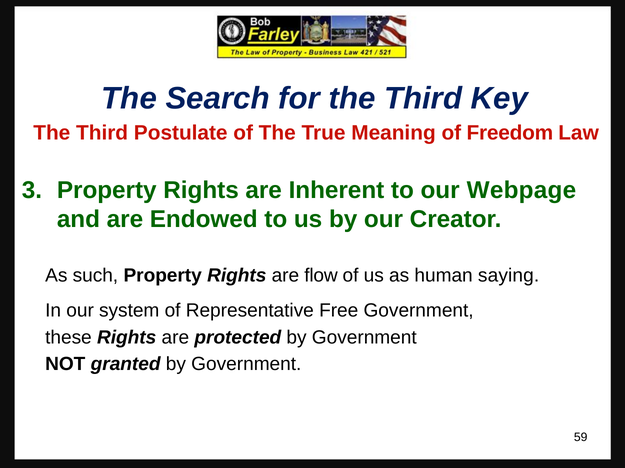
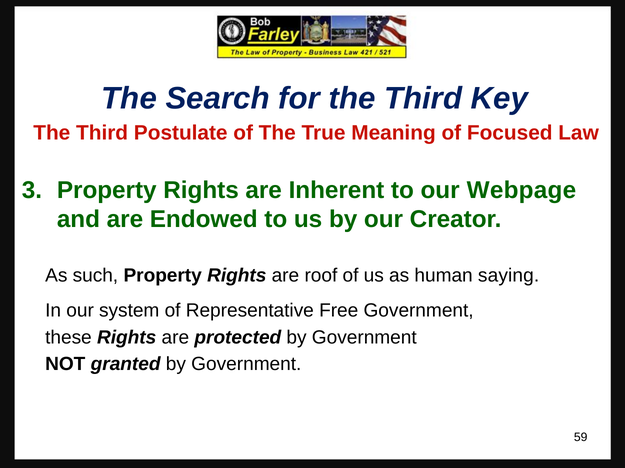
Freedom: Freedom -> Focused (510, 133)
flow: flow -> roof (321, 276)
